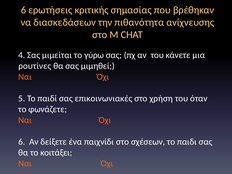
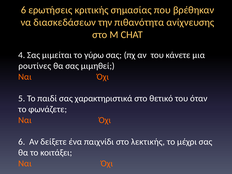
επικοινωνιακές: επικοινωνιακές -> χαρακτηριστικά (104, 98)
χρήση: χρήση -> θετικό (161, 98)
σχέσεων: σχέσεων -> λεκτικής (148, 142)
παιδι: παιδι -> μέχρι (187, 142)
